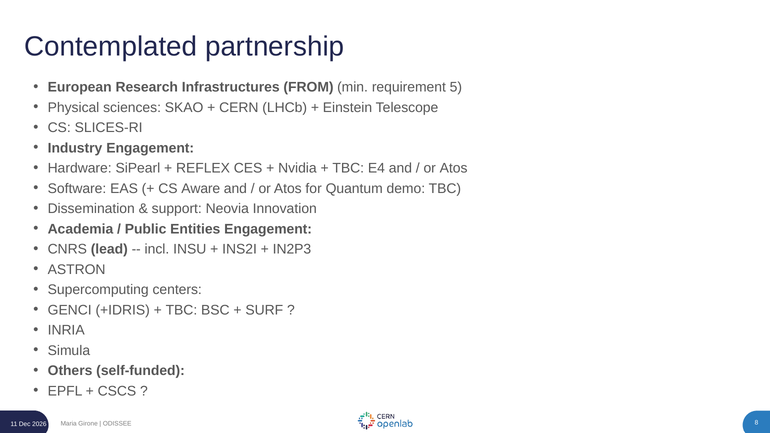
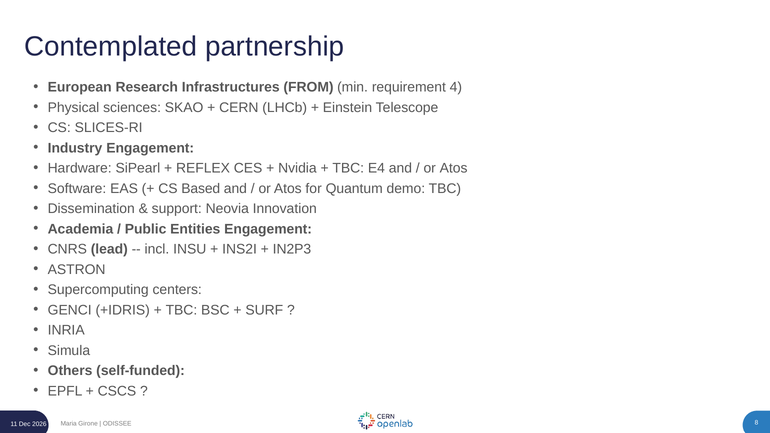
5: 5 -> 4 (456, 87)
Aware: Aware -> Based (201, 189)
